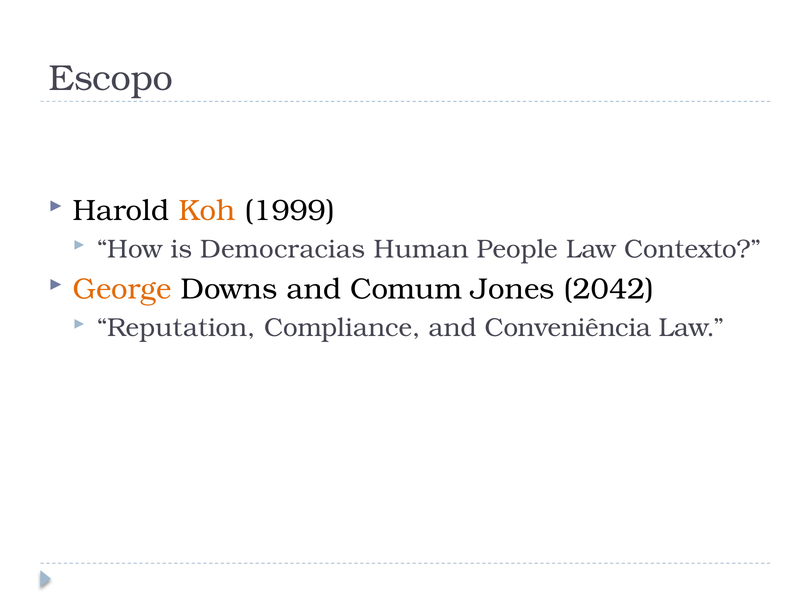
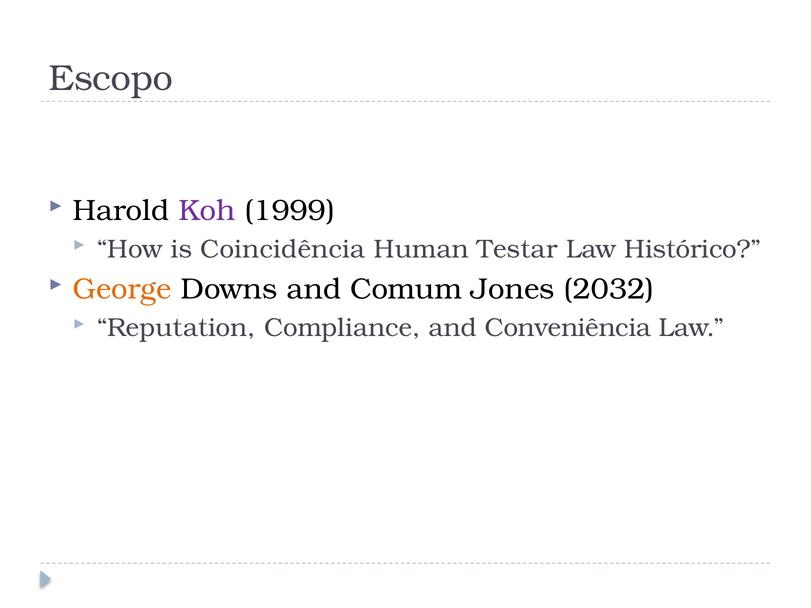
Koh colour: orange -> purple (207, 211)
Democracias: Democracias -> Coincidência (283, 249)
People: People -> Testar (517, 249)
Contexto: Contexto -> Histórico (693, 249)
2042: 2042 -> 2032 (609, 289)
